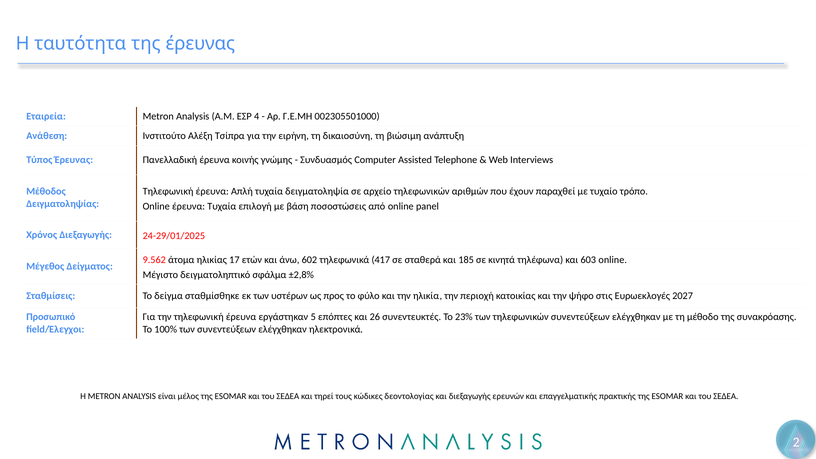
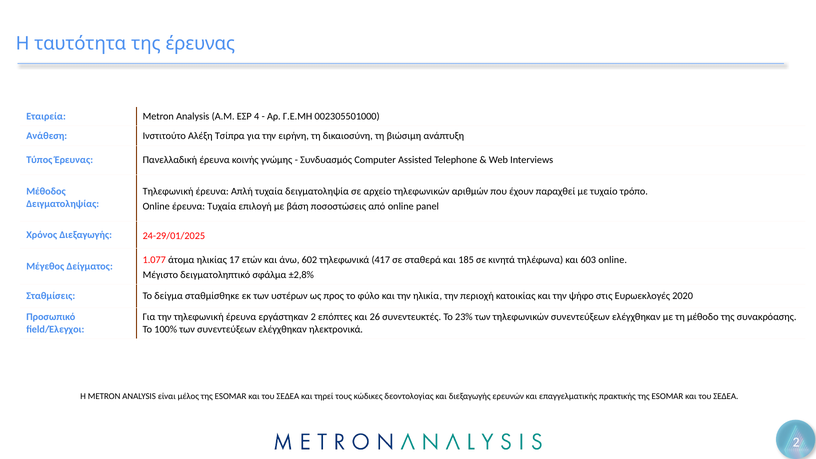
9.562: 9.562 -> 1.077 (154, 260)
2027: 2027 -> 2020 (683, 296)
εργάστηκαν 5: 5 -> 2 (313, 317)
